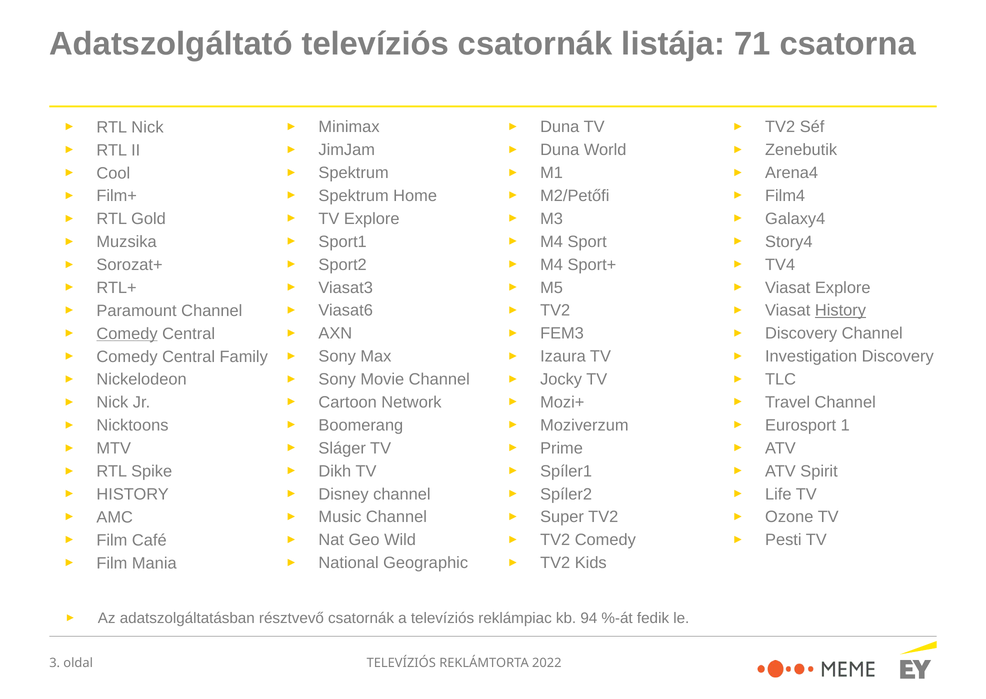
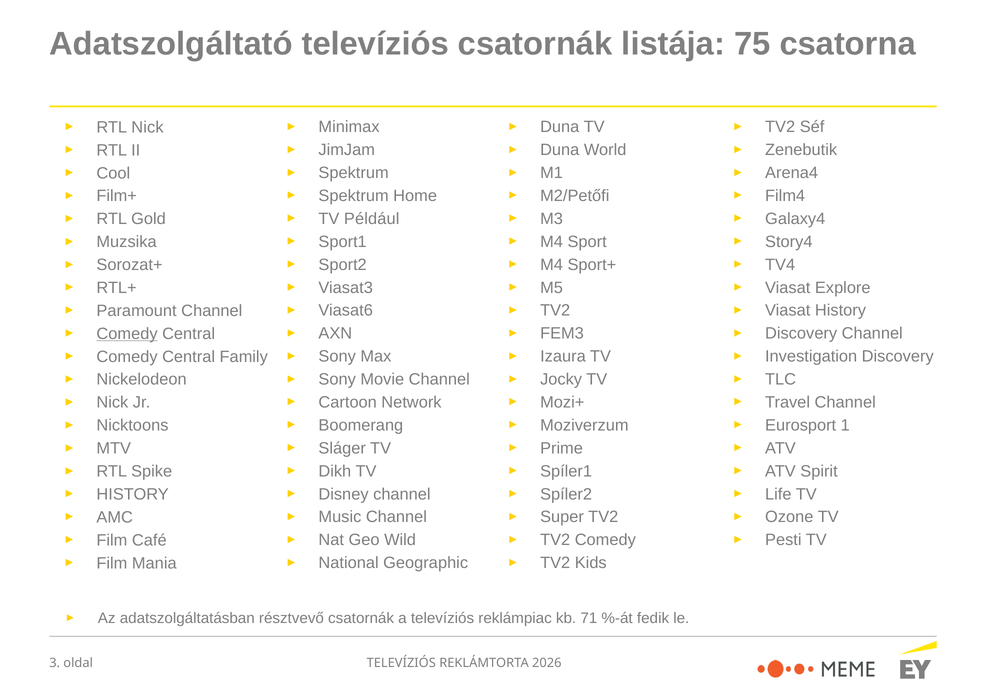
71: 71 -> 75 (752, 44)
TV Explore: Explore -> Például (372, 219)
History underline: present -> none (840, 311)
94: 94 -> 71 (589, 619)
2022: 2022 -> 2026 (547, 664)
